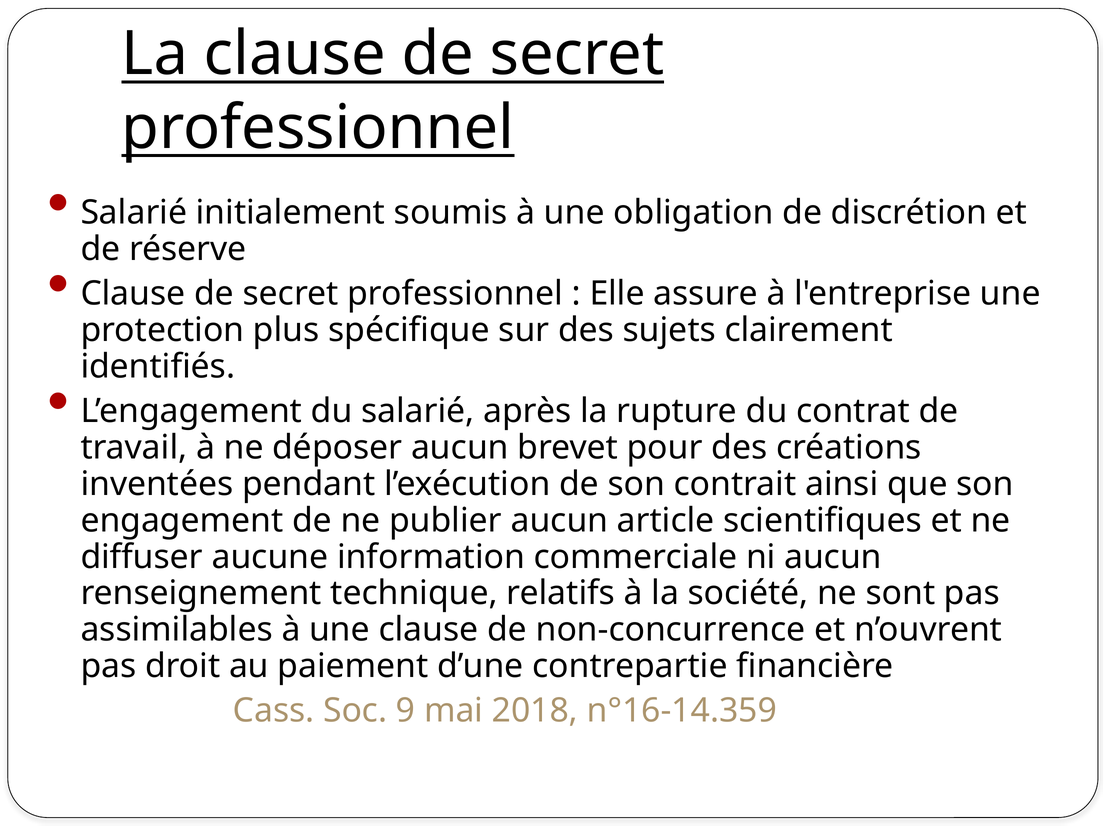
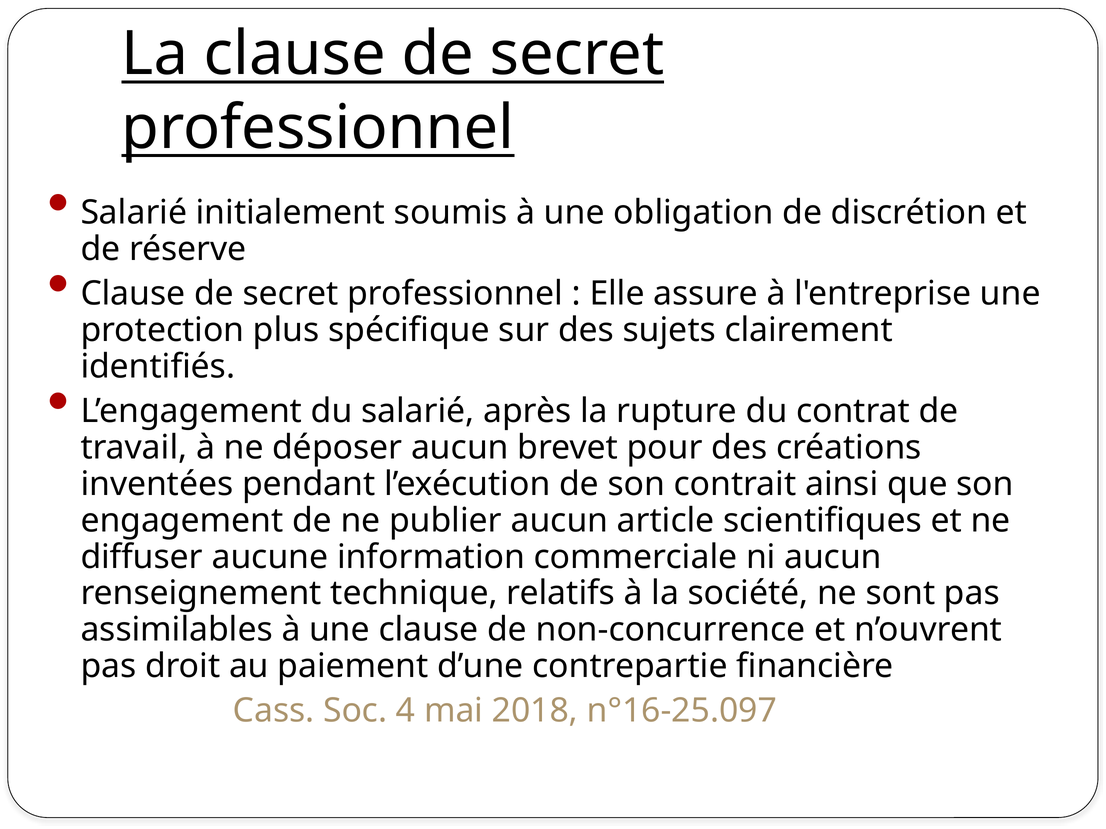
9: 9 -> 4 (406, 711)
n°16-14.359: n°16-14.359 -> n°16-25.097 (682, 711)
